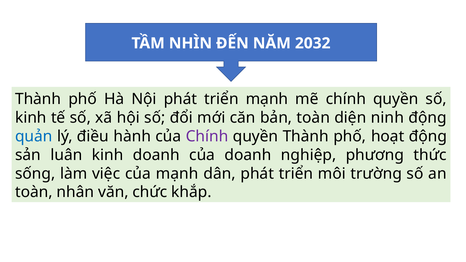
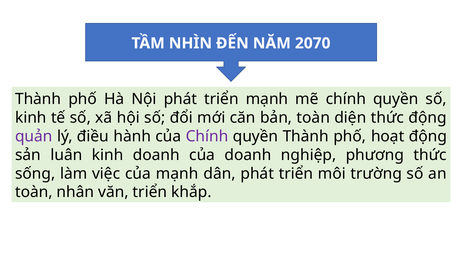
2032: 2032 -> 2070 (313, 43)
diện ninh: ninh -> thức (387, 118)
quản colour: blue -> purple (34, 136)
văn chức: chức -> triển (150, 192)
